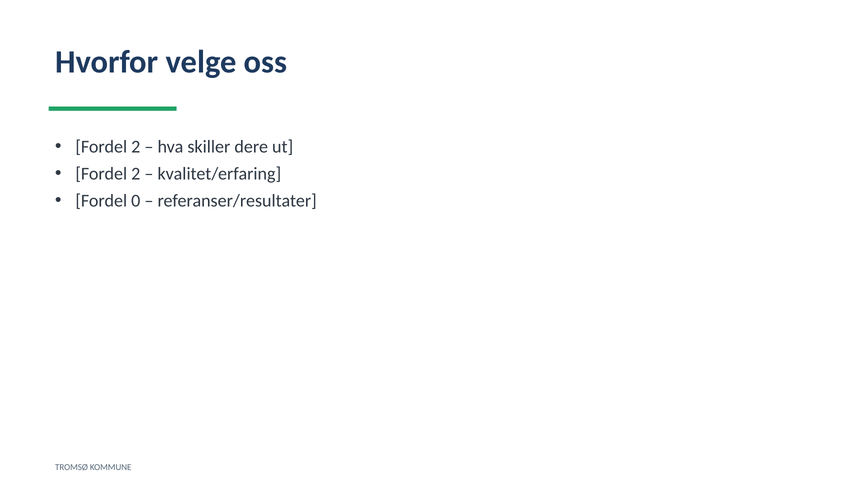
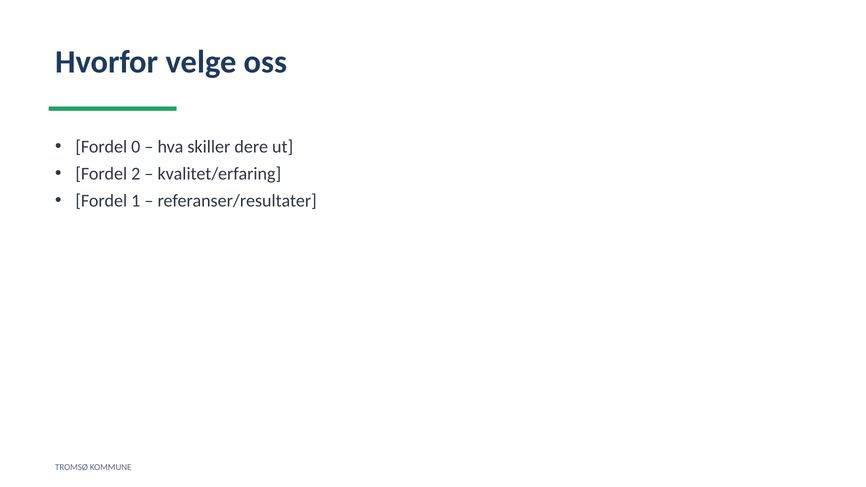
2: 2 -> 0 (136, 147)
0: 0 -> 1 (136, 201)
